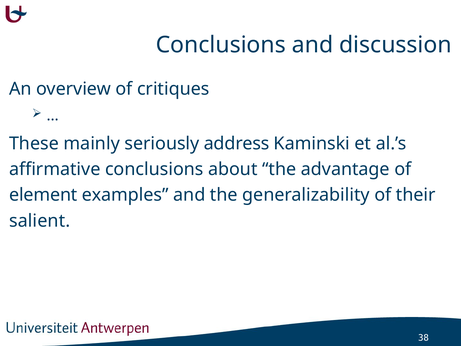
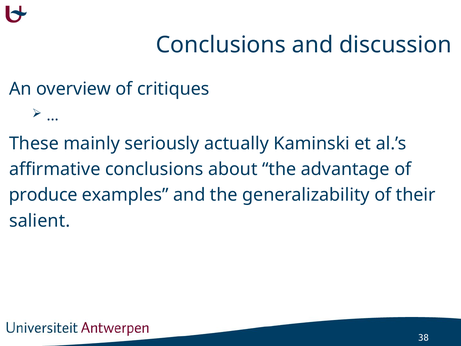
address: address -> actually (237, 143)
element: element -> produce (43, 195)
